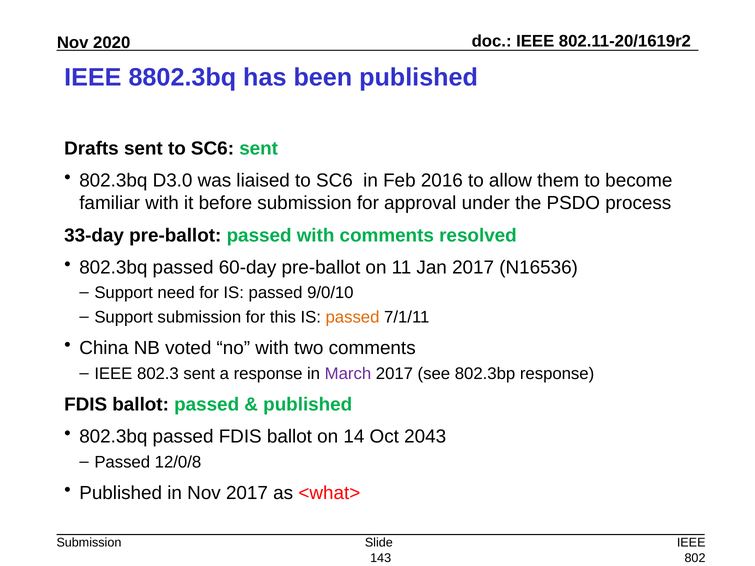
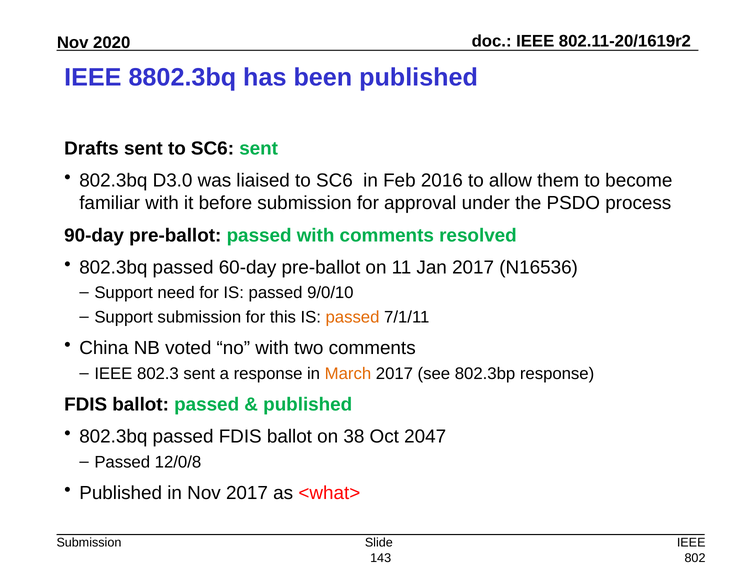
33-day: 33-day -> 90-day (94, 235)
March colour: purple -> orange (348, 374)
14: 14 -> 38 (354, 437)
2043: 2043 -> 2047 (425, 437)
